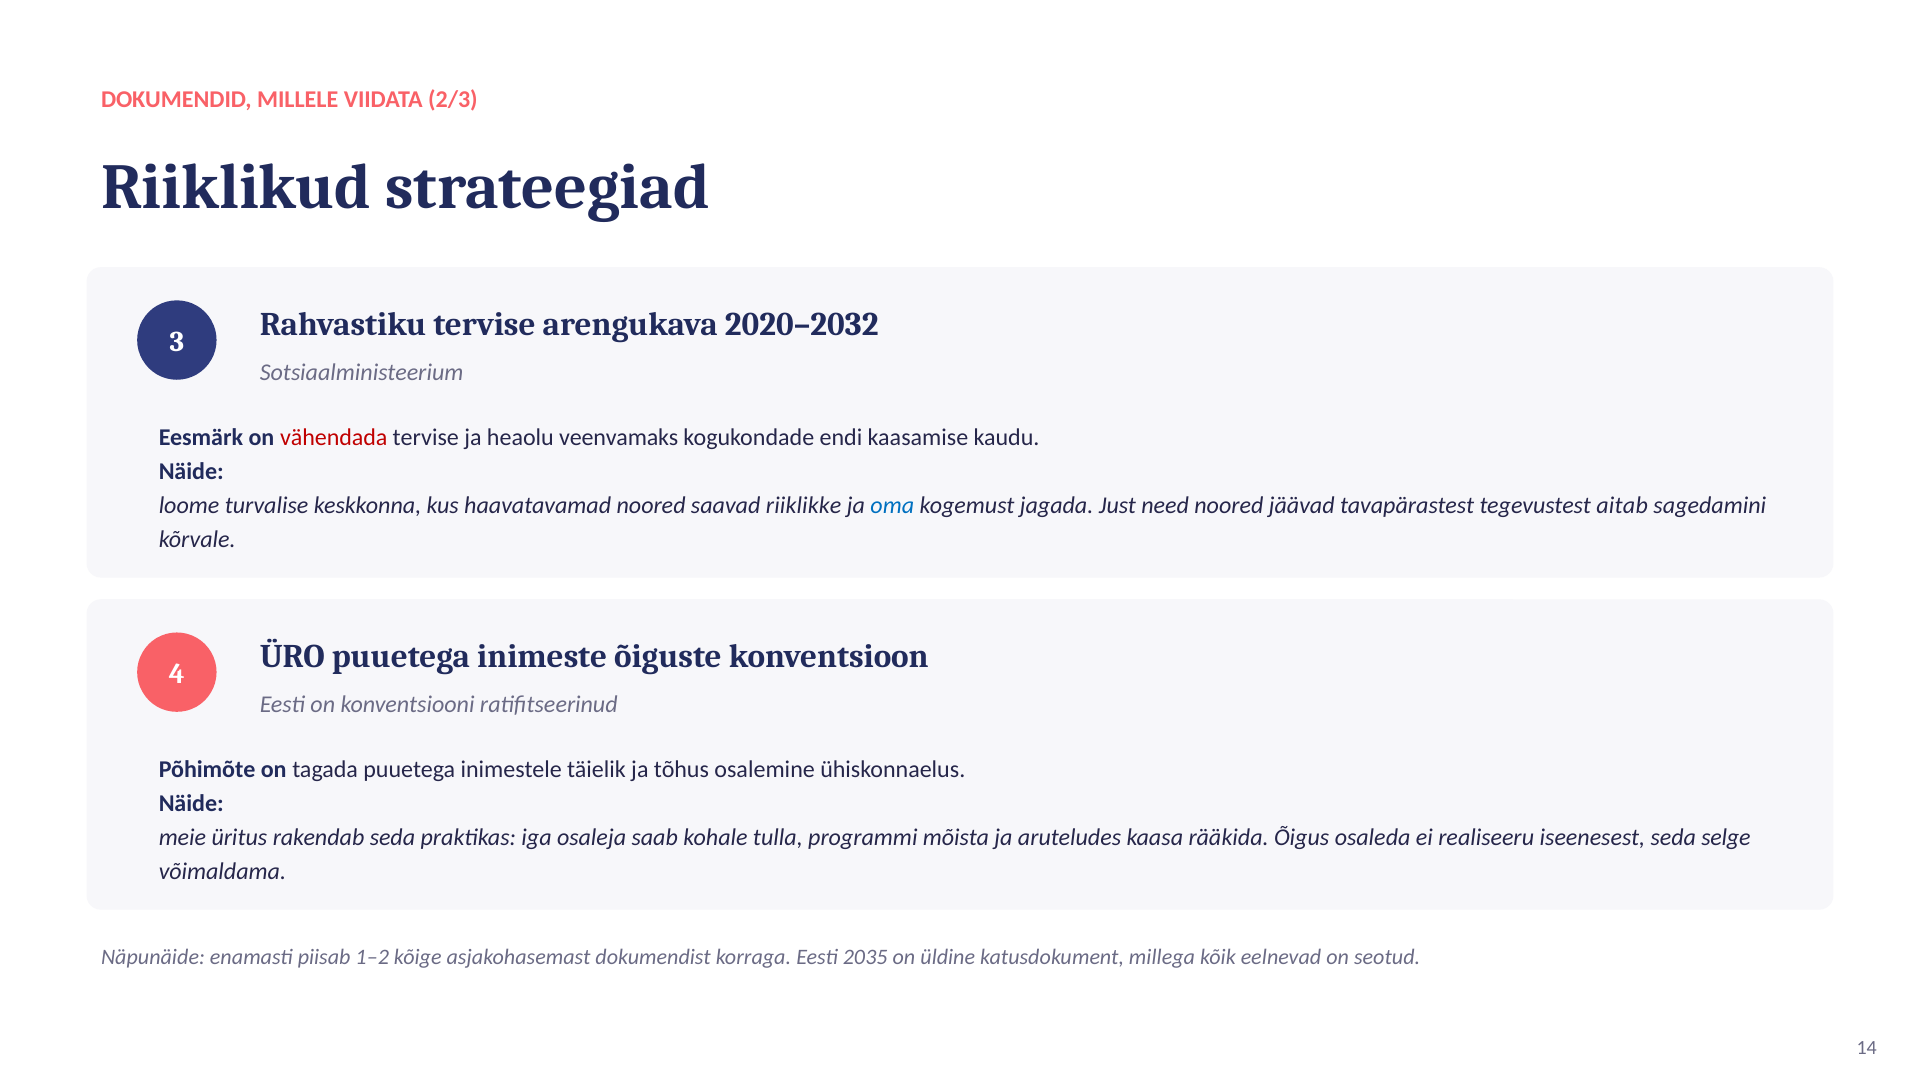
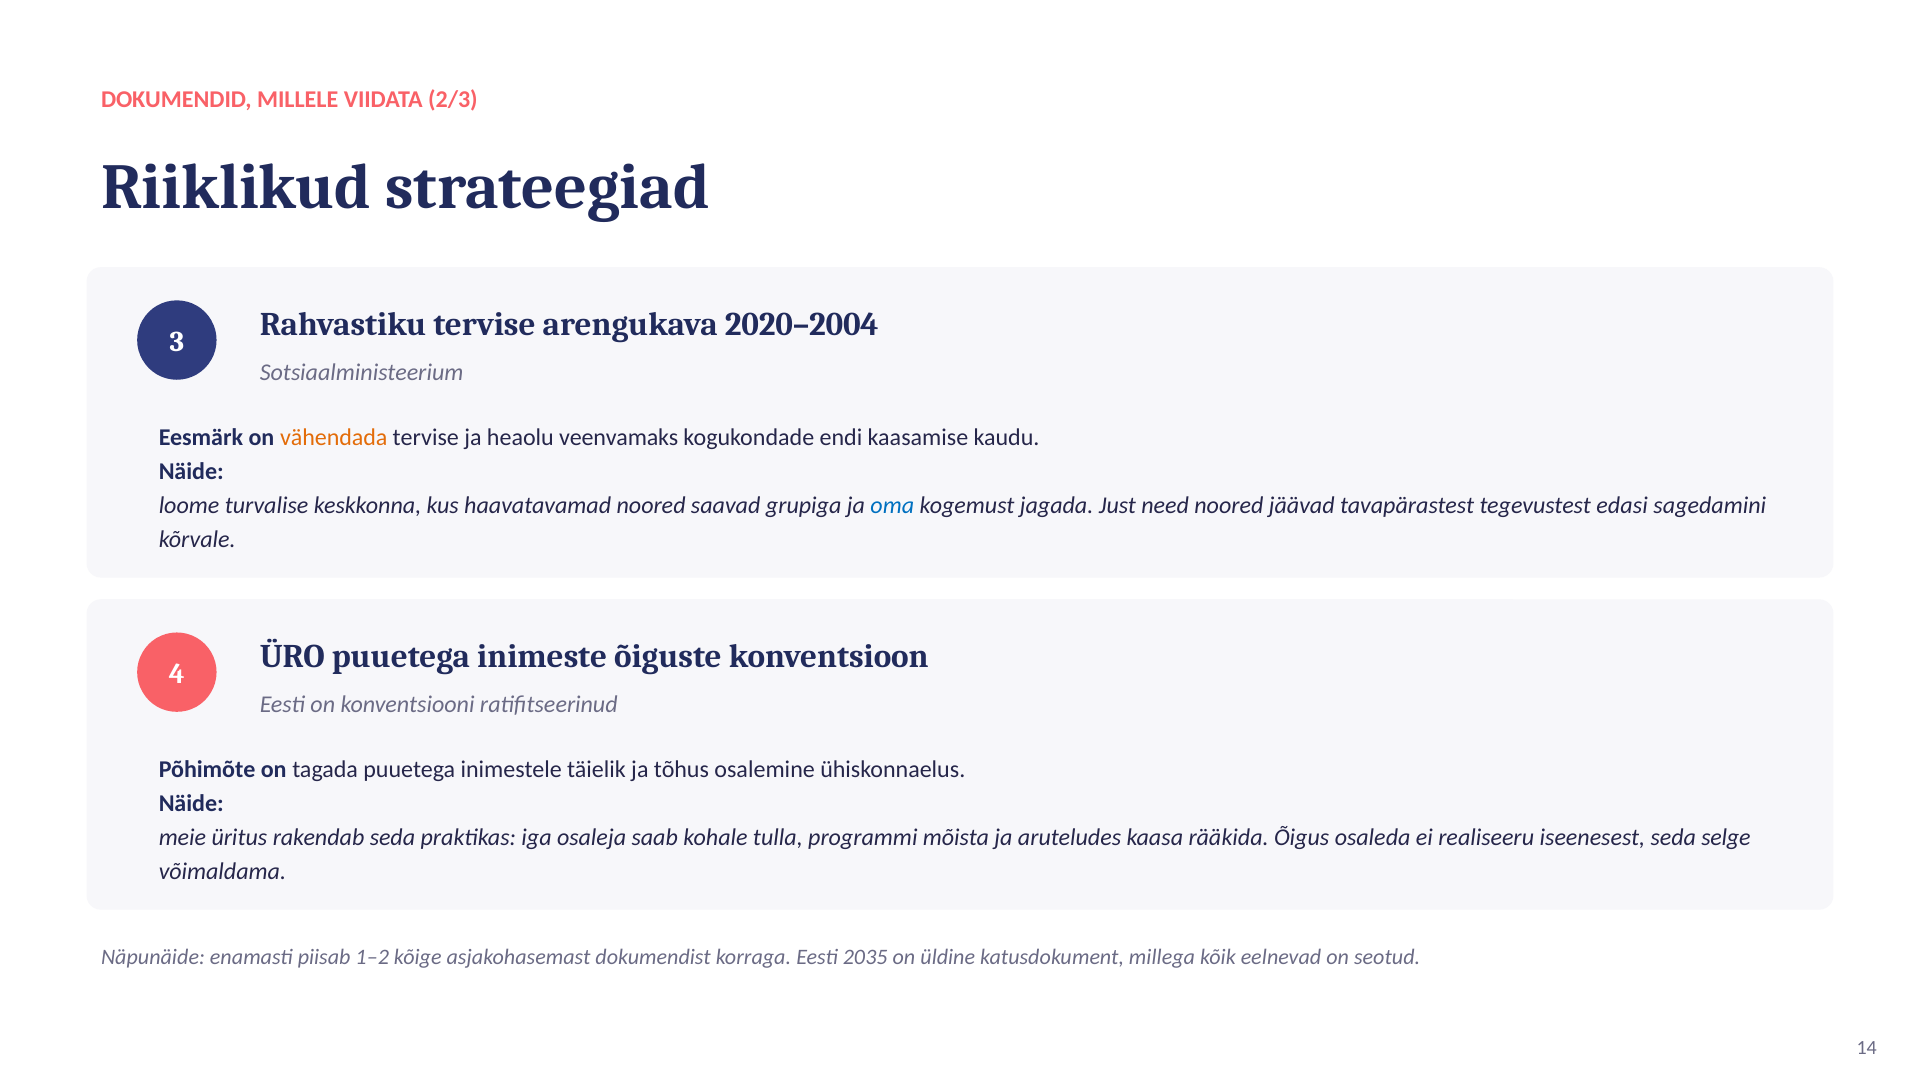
2020–2032: 2020–2032 -> 2020–2004 (802, 324)
vähendada colour: red -> orange (334, 438)
riiklikke: riiklikke -> grupiga (804, 506)
aitab: aitab -> edasi (1622, 506)
